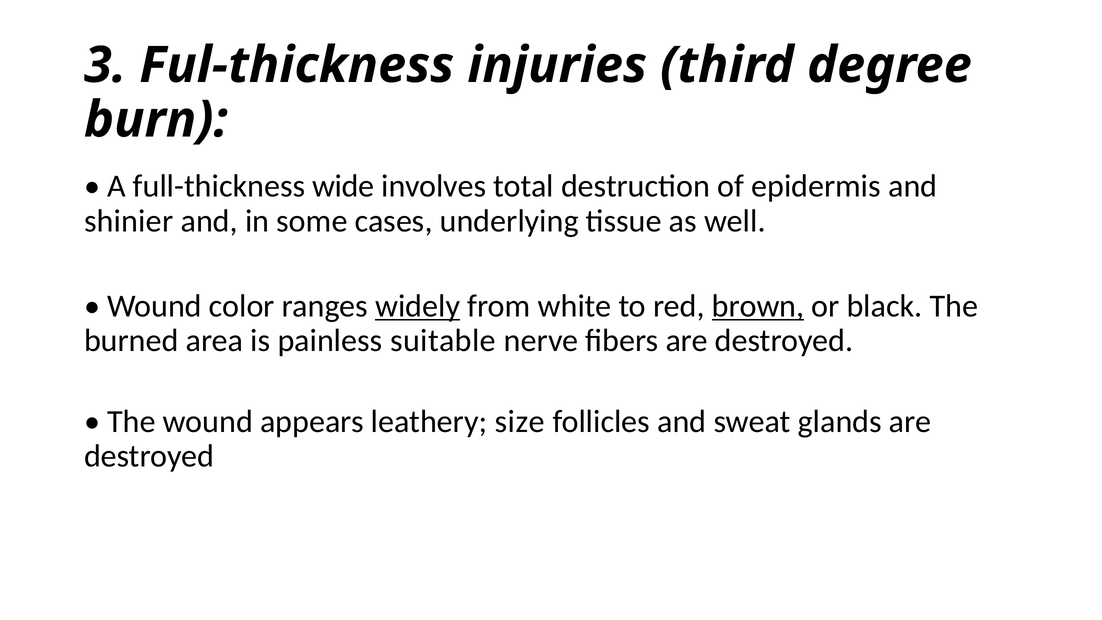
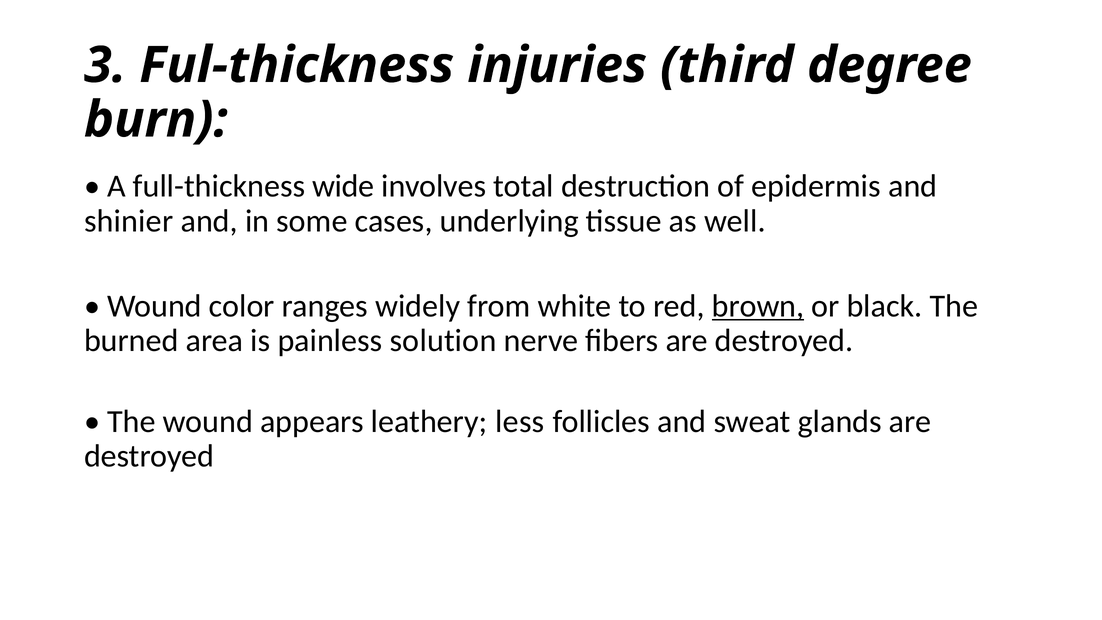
widely underline: present -> none (418, 306)
suitable: suitable -> solution (443, 341)
size: size -> less (520, 421)
